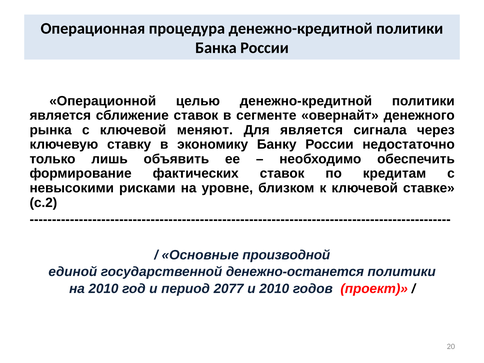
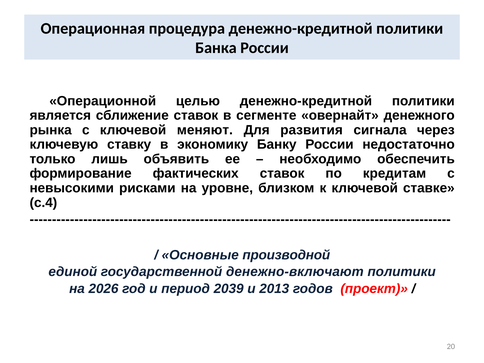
Для является: является -> развития (312, 130)
с.2: с.2 -> с.4 (43, 203)
денежно-останется: денежно-останется -> денежно-включают (295, 272)
на 2010: 2010 -> 2026 (103, 289)
2077: 2077 -> 2039 (229, 289)
и 2010: 2010 -> 2013 (274, 289)
